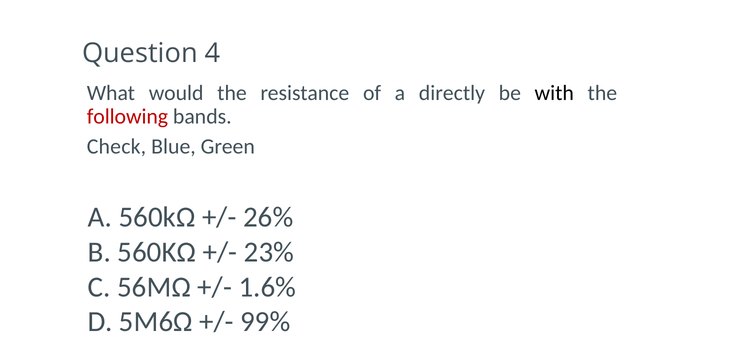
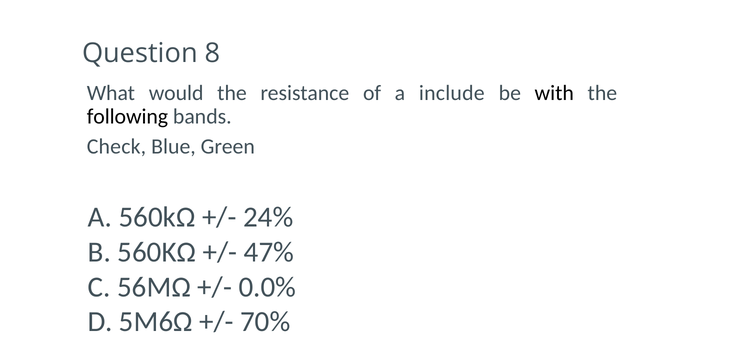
4: 4 -> 8 (213, 53)
directly: directly -> include (452, 93)
following colour: red -> black (127, 116)
26%: 26% -> 24% (268, 217)
23%: 23% -> 47% (269, 252)
1.6%: 1.6% -> 0.0% (267, 287)
99%: 99% -> 70% (265, 322)
